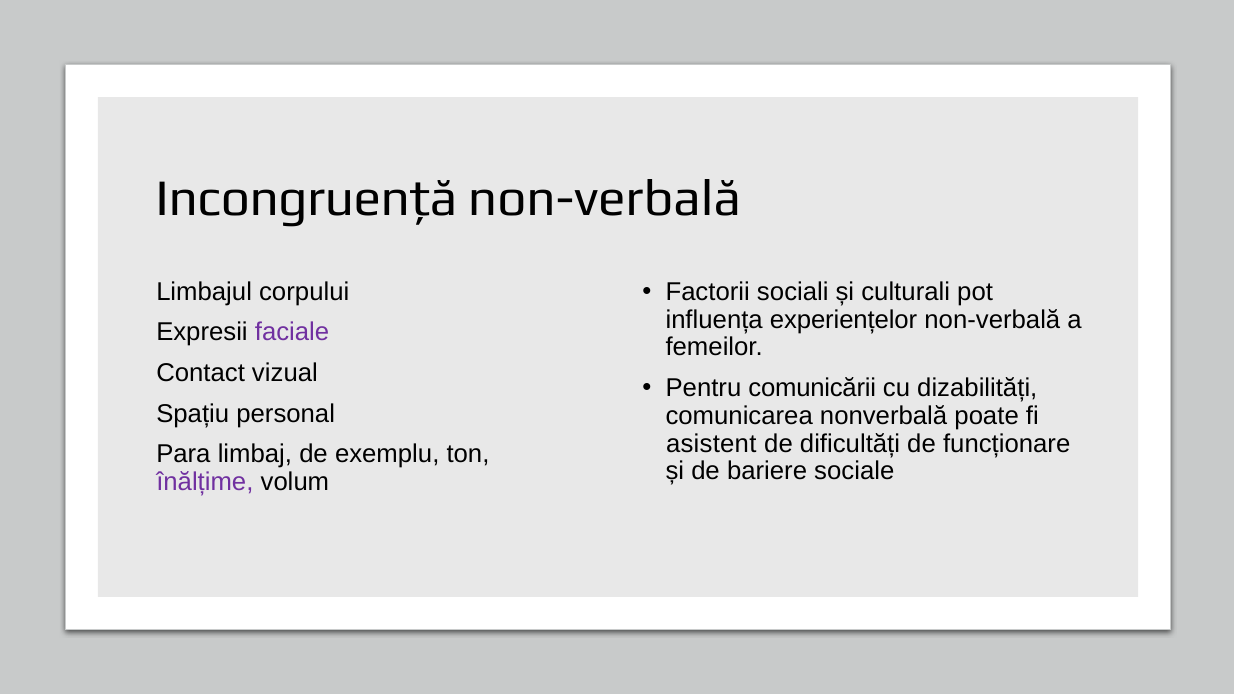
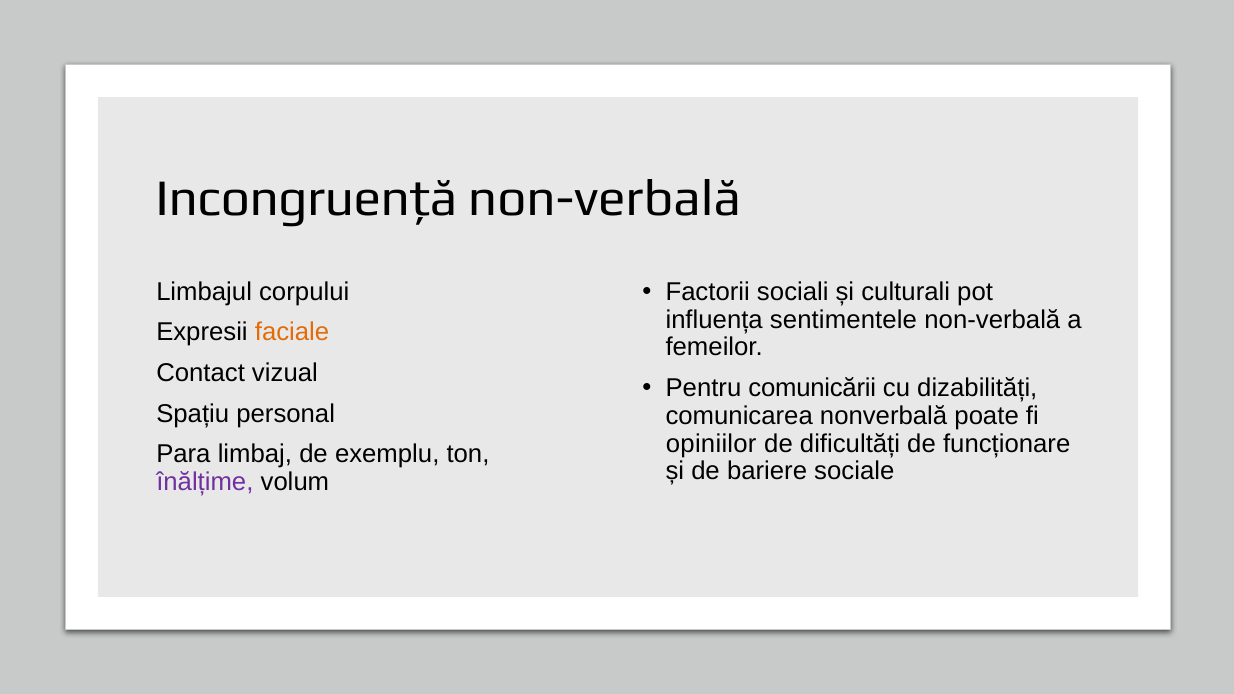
experiențelor: experiențelor -> sentimentele (843, 320)
faciale colour: purple -> orange (292, 332)
asistent: asistent -> opiniilor (711, 444)
